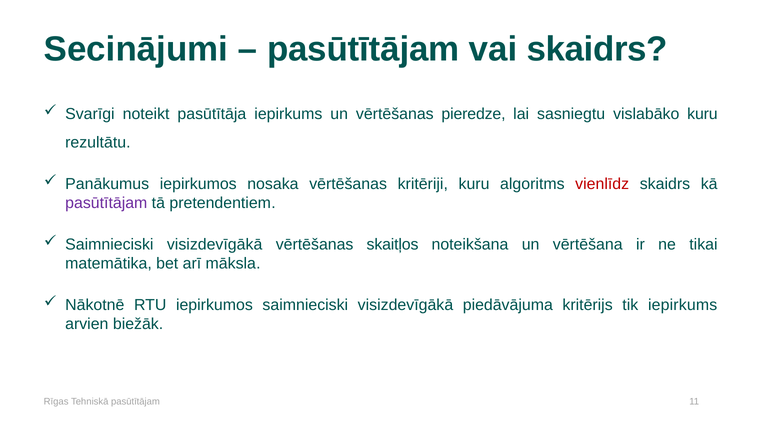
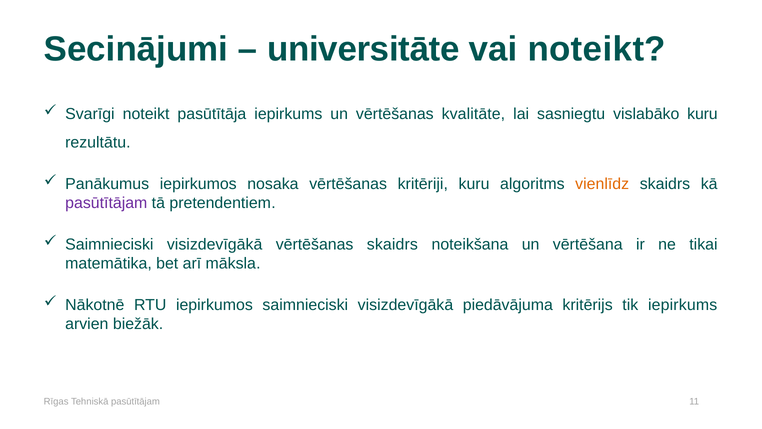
pasūtītājam: pasūtītājam -> universitāte (363, 49)
vai skaidrs: skaidrs -> noteikt (597, 49)
pieredze: pieredze -> kvalitāte (473, 114)
vienlīdz colour: red -> orange (602, 184)
vērtēšanas skaitļos: skaitļos -> skaidrs (392, 244)
